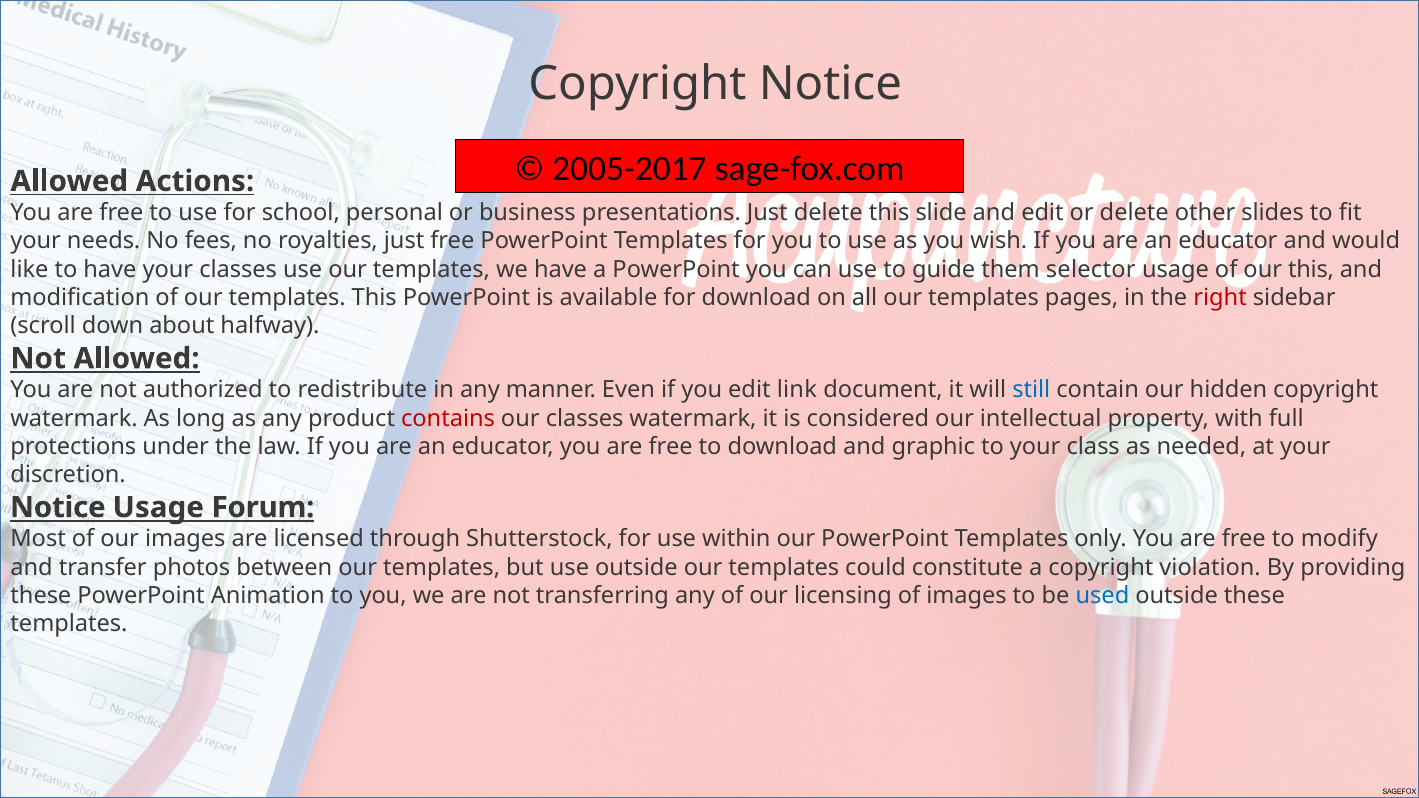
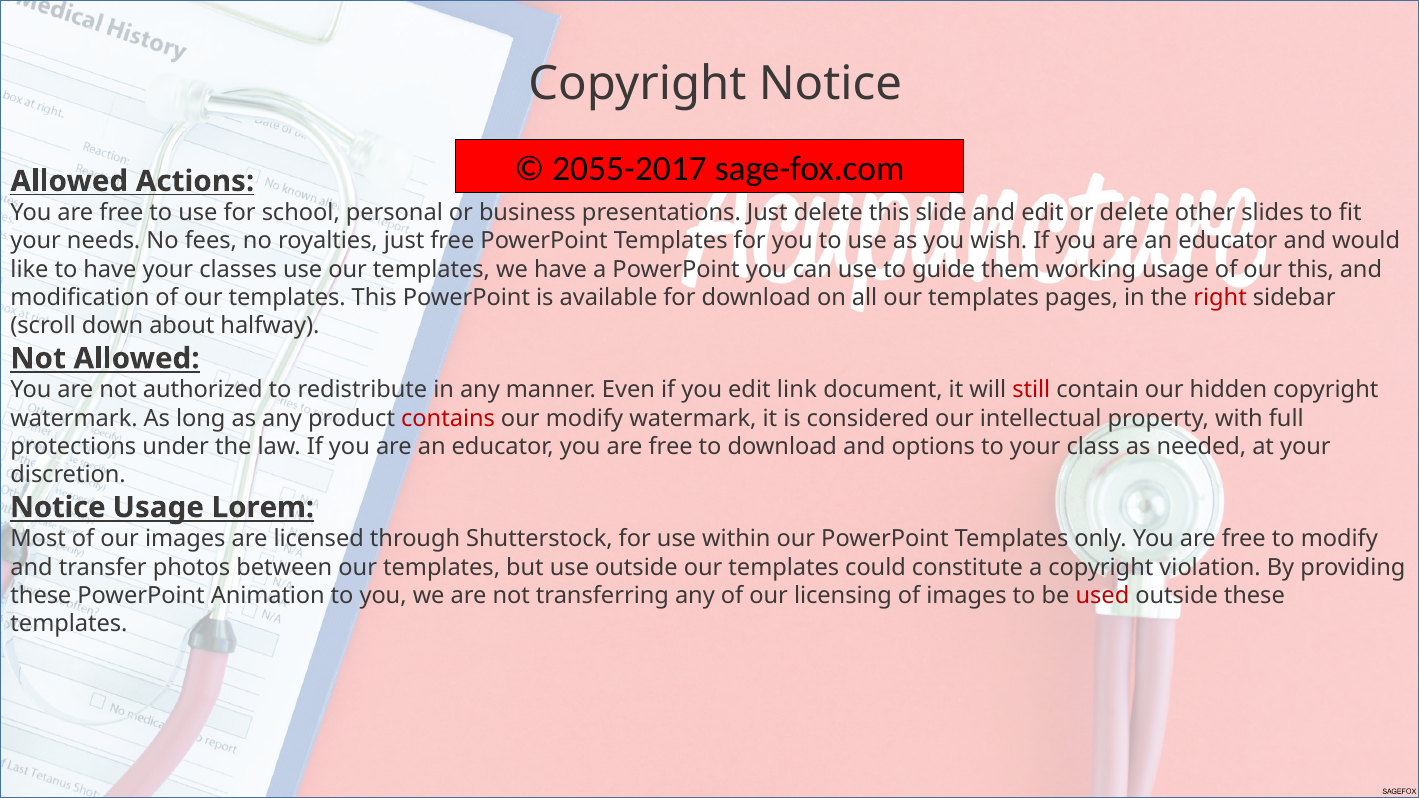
2005-2017: 2005-2017 -> 2055-2017 (629, 168)
selector: selector -> working (1091, 269)
still colour: blue -> red (1031, 390)
our classes: classes -> modify (585, 418)
graphic: graphic -> options (933, 447)
Forum: Forum -> Lorem (263, 508)
used colour: blue -> red (1102, 596)
